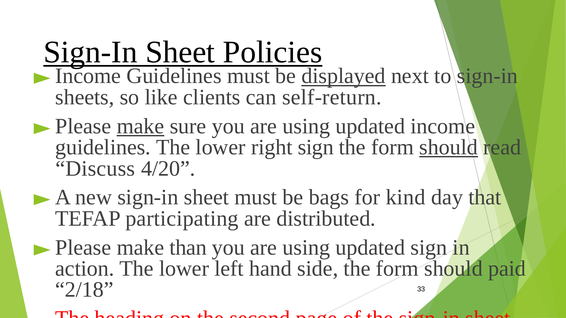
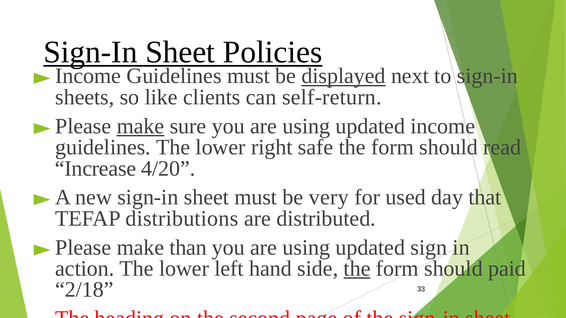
right sign: sign -> safe (316, 147)
should underline: present -> none (449, 147)
Discuss: Discuss -> Increase (96, 169)
bags: bags -> very (329, 198)
kind: kind -> used (406, 198)
participating: participating -> distributions (182, 219)
the underline: none -> present (357, 269)
